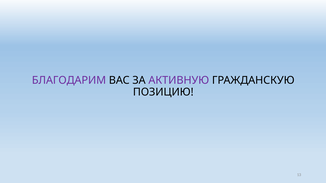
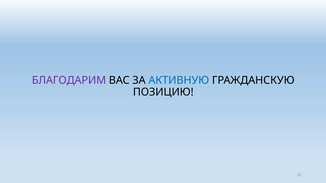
АКТИВНУЮ colour: purple -> blue (179, 80)
